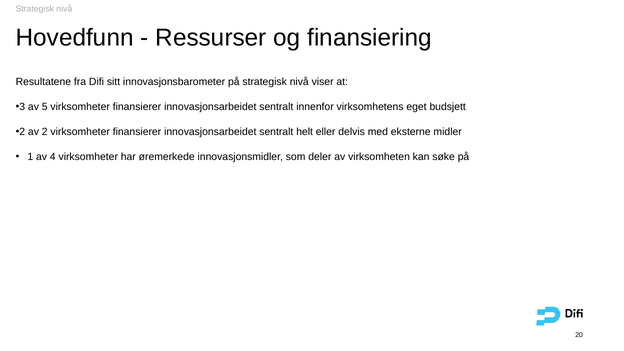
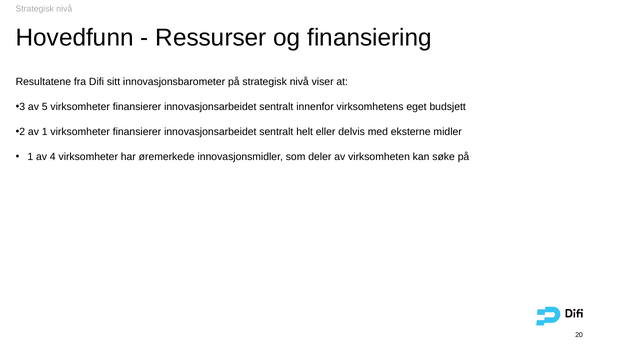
av 2: 2 -> 1 (45, 132)
